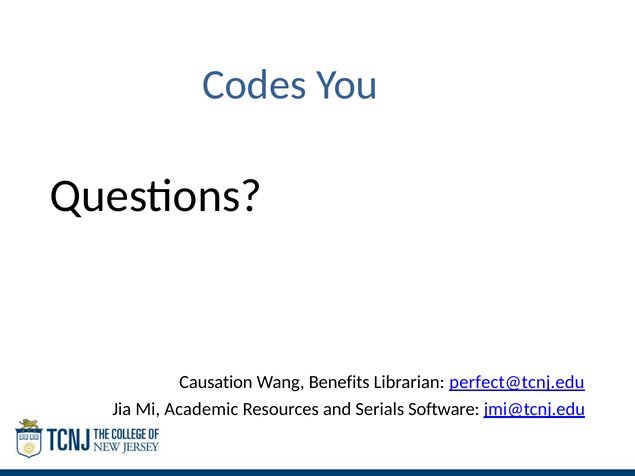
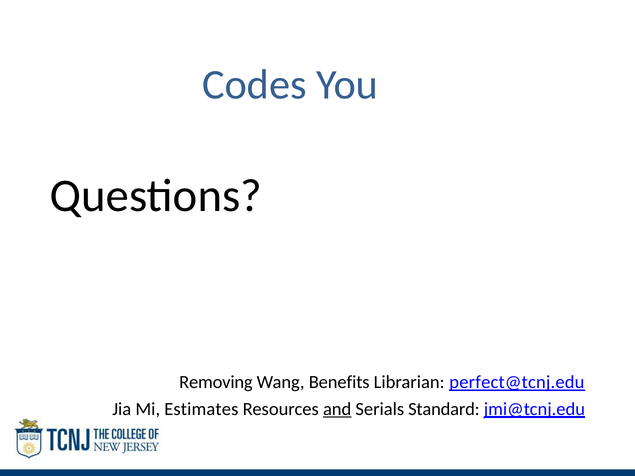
Causation: Causation -> Removing (216, 383)
Academic: Academic -> Estimates (201, 409)
and underline: none -> present (337, 409)
Software: Software -> Standard (444, 409)
